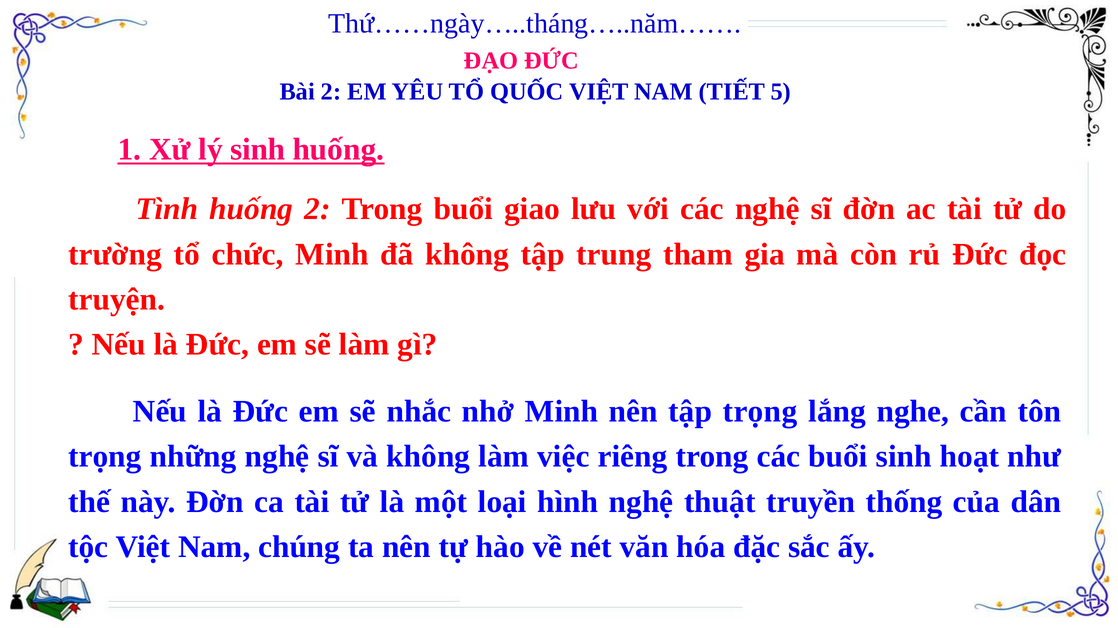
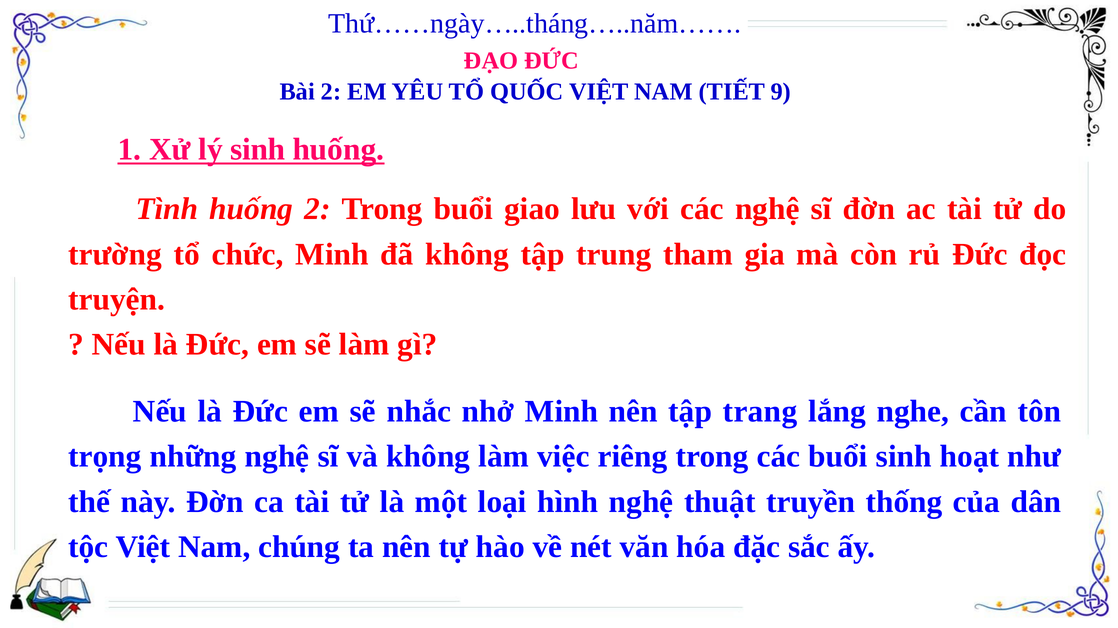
5: 5 -> 9 (781, 92)
tập trọng: trọng -> trang (760, 411)
